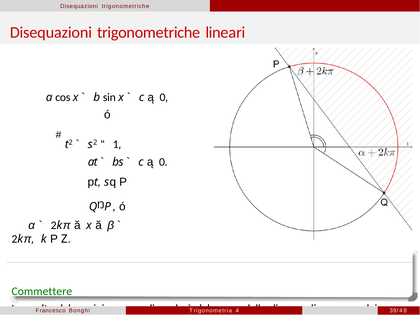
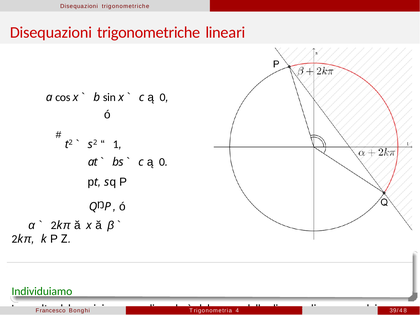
Commettere: Commettere -> Individuiamo (42, 292)
